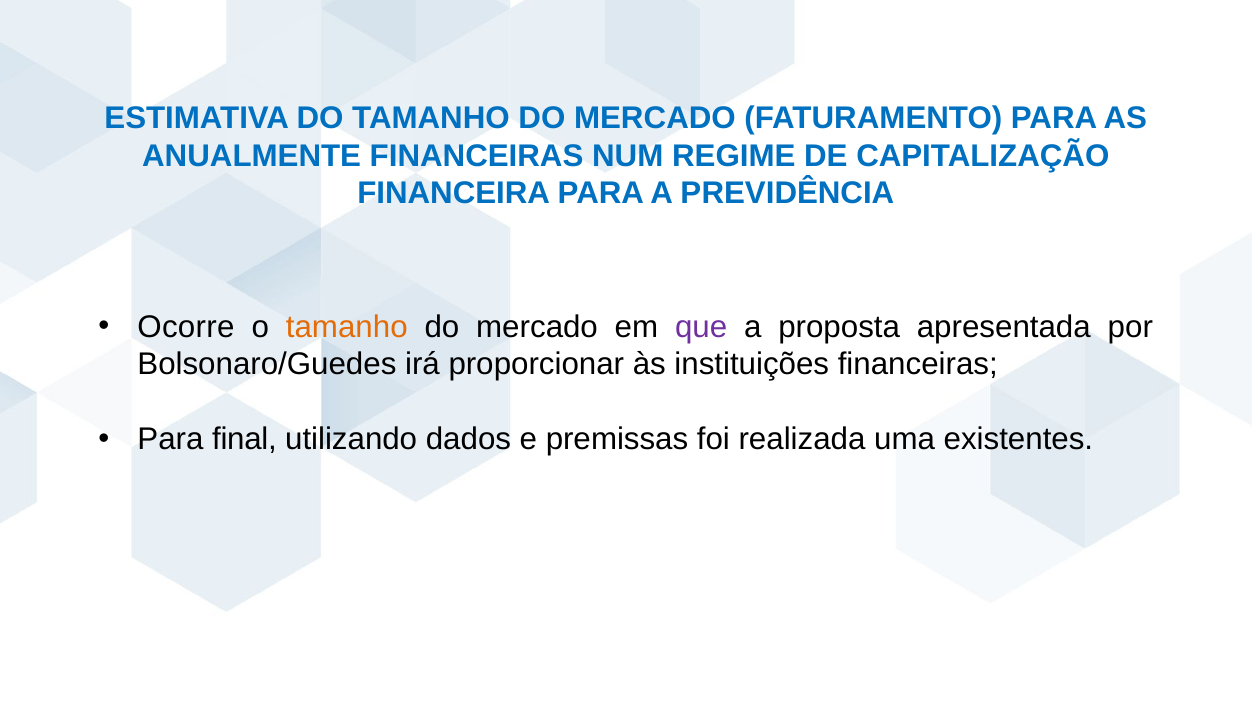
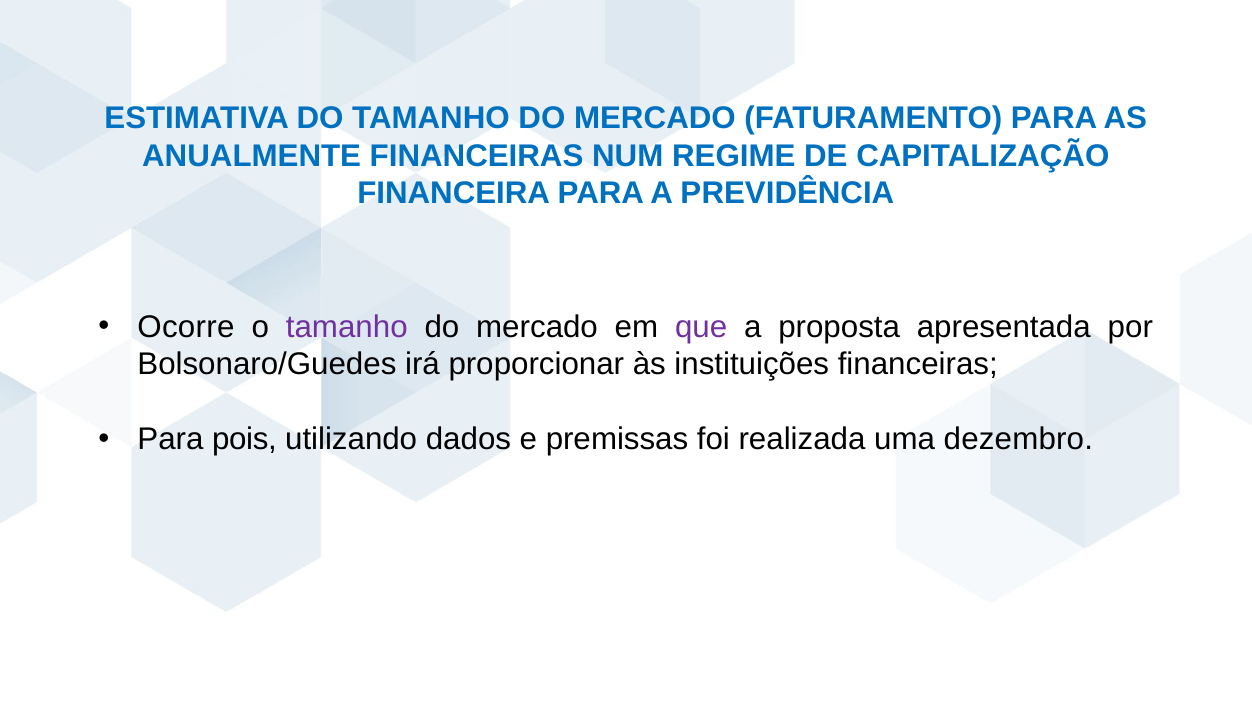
tamanho colour: orange -> purple (347, 327)
final: final -> pois (244, 440)
existentes: existentes -> dezembro (1018, 440)
